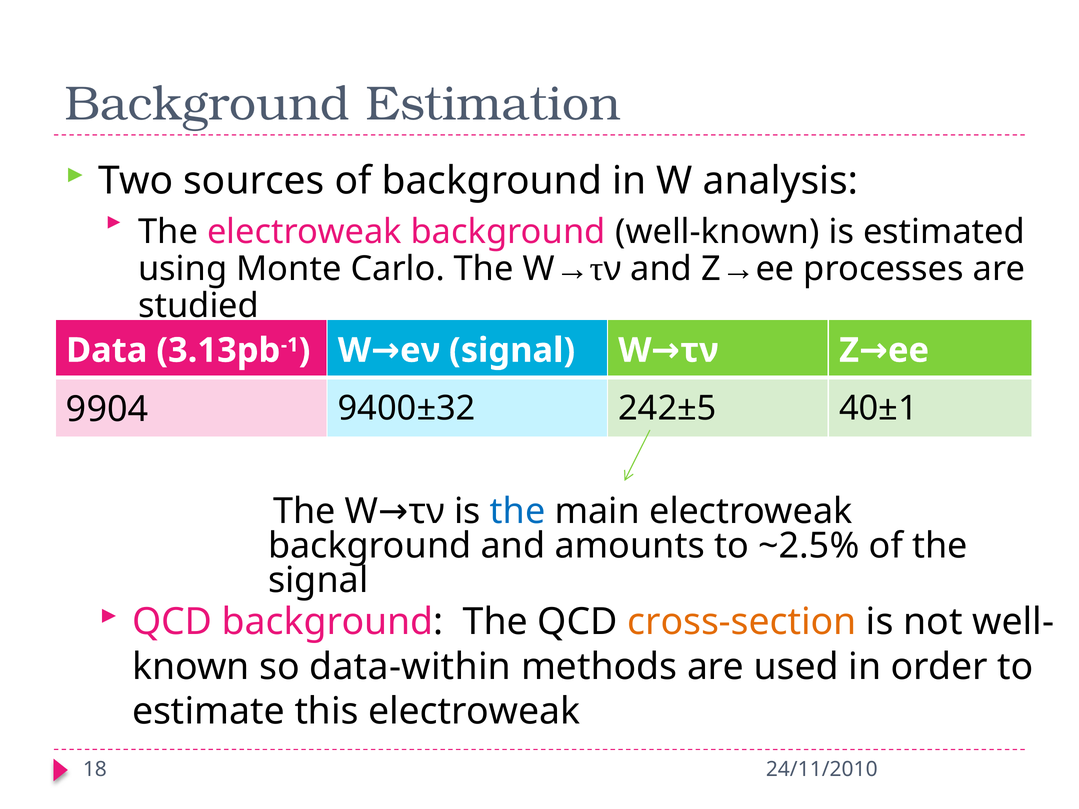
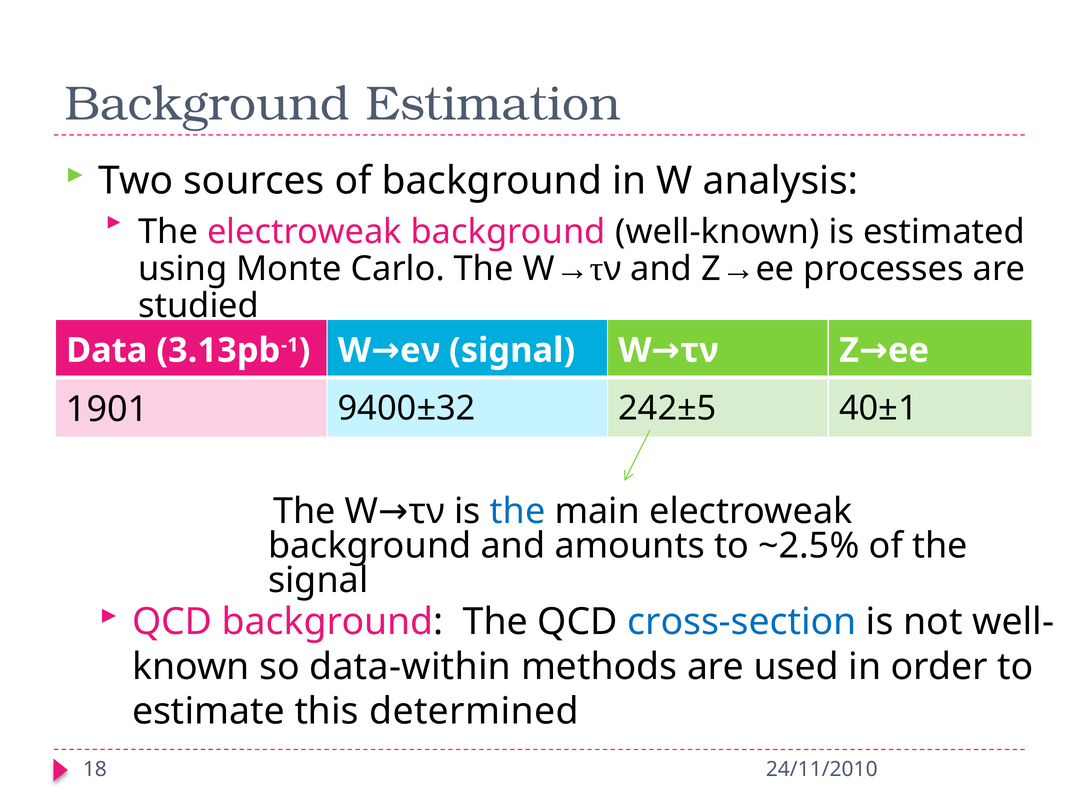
9904: 9904 -> 1901 (107, 409)
cross-section colour: orange -> blue (742, 622)
this electroweak: electroweak -> determined (474, 712)
